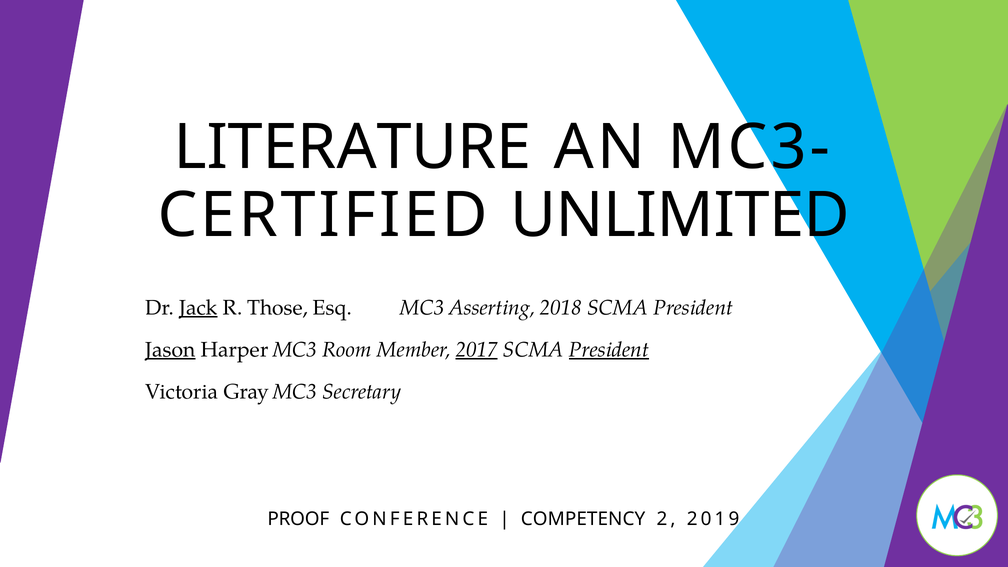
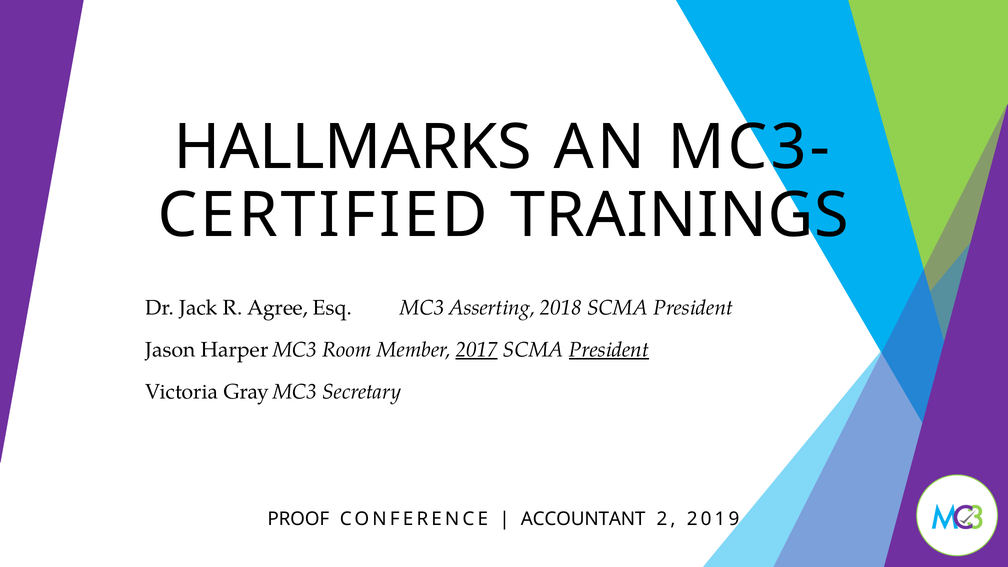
LITERATURE: LITERATURE -> HALLMARKS (353, 147)
UNLIMITED: UNLIMITED -> TRAININGS (680, 215)
Jack underline: present -> none (198, 308)
Those: Those -> Agree (278, 308)
Jason underline: present -> none (170, 350)
COMPETENCY: COMPETENCY -> ACCOUNTANT (583, 519)
